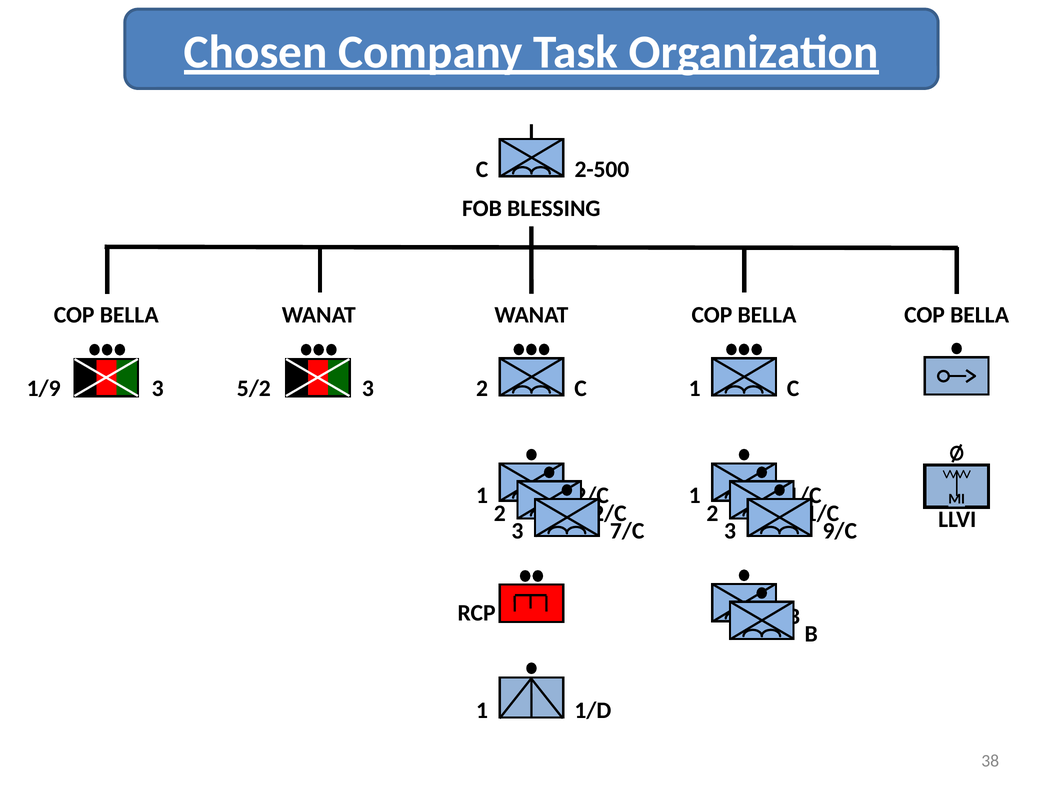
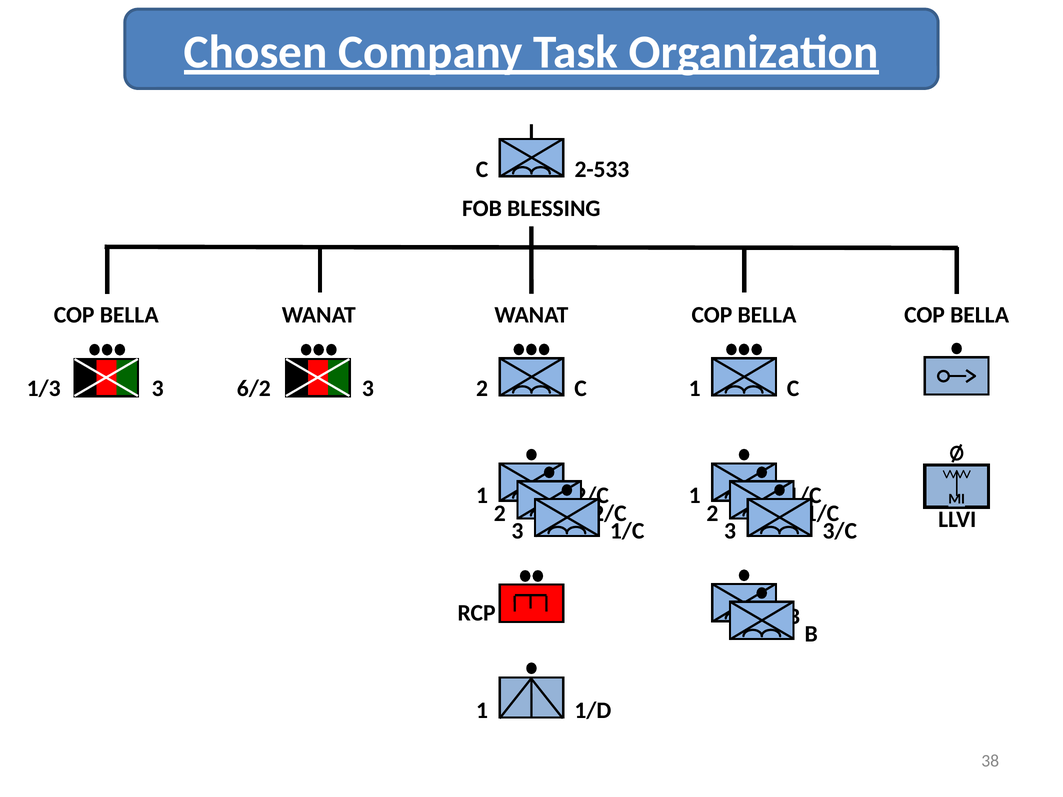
2-500: 2-500 -> 2-533 (602, 169)
1/9: 1/9 -> 1/3 (44, 389)
5/2: 5/2 -> 6/2 (254, 389)
3 7/C: 7/C -> 1/C (627, 531)
9/C: 9/C -> 3/C (840, 531)
